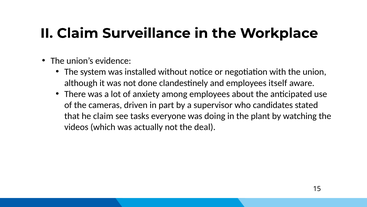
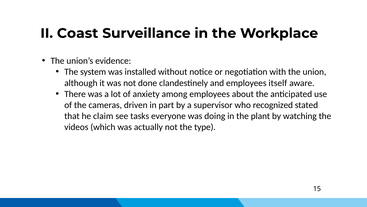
II Claim: Claim -> Coast (78, 33)
candidates: candidates -> recognized (273, 105)
deal: deal -> type (205, 127)
